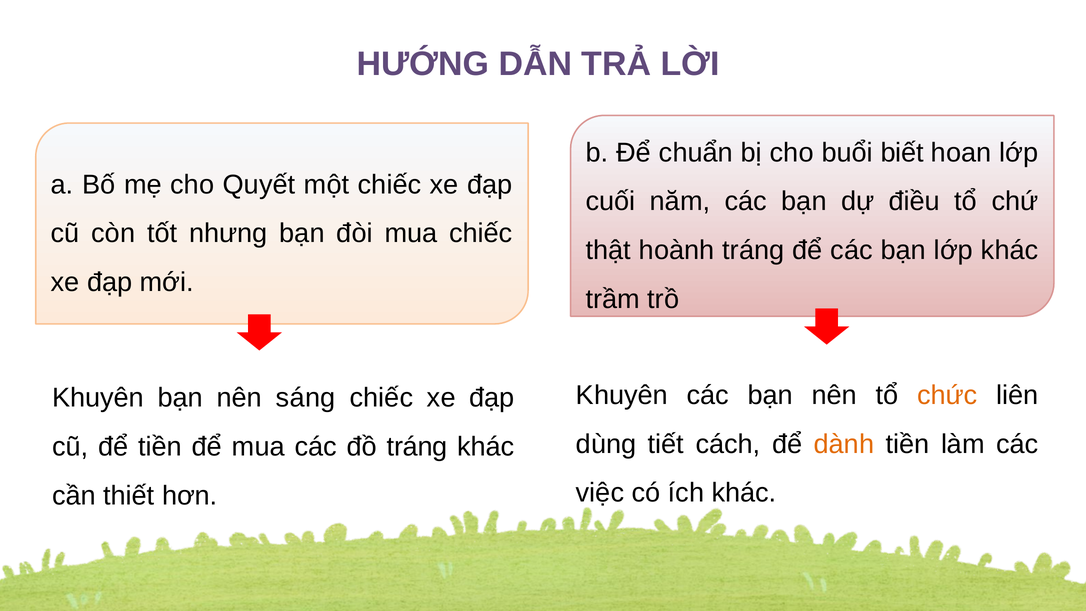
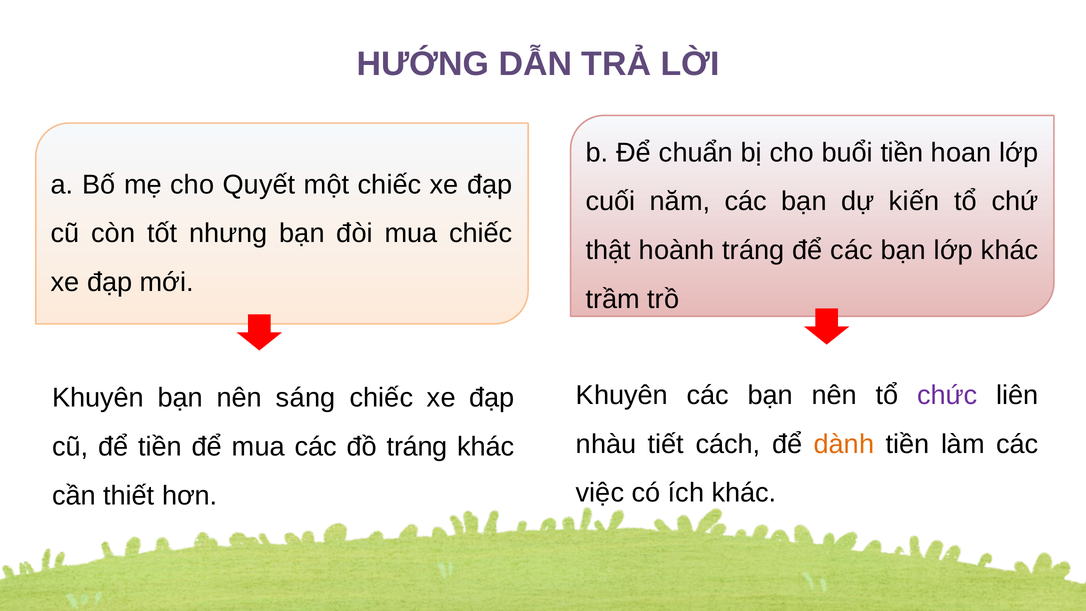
buổi biết: biết -> tiền (902, 153)
điều: điều -> kiến (914, 201)
chức colour: orange -> purple (947, 395)
dùng: dùng -> nhàu (606, 444)
